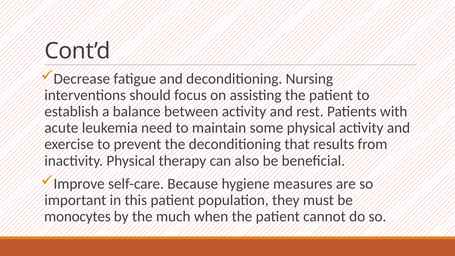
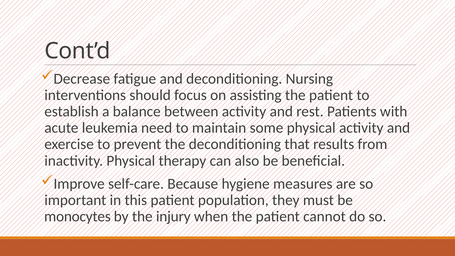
much: much -> injury (173, 216)
